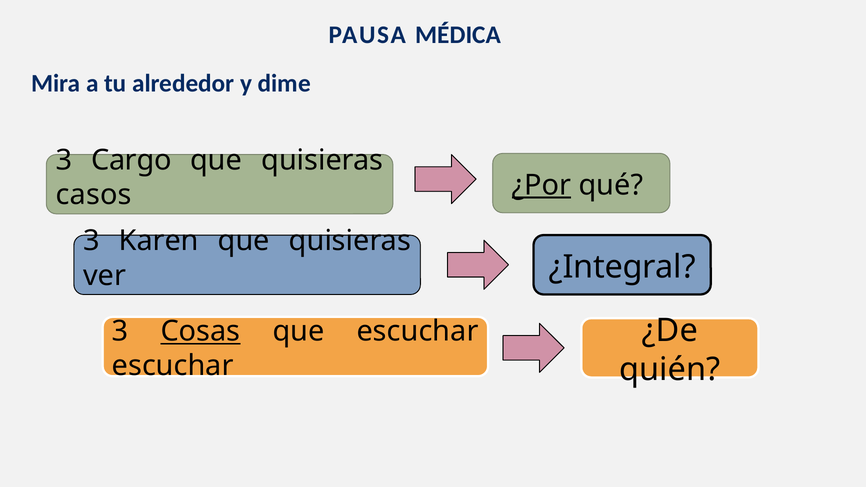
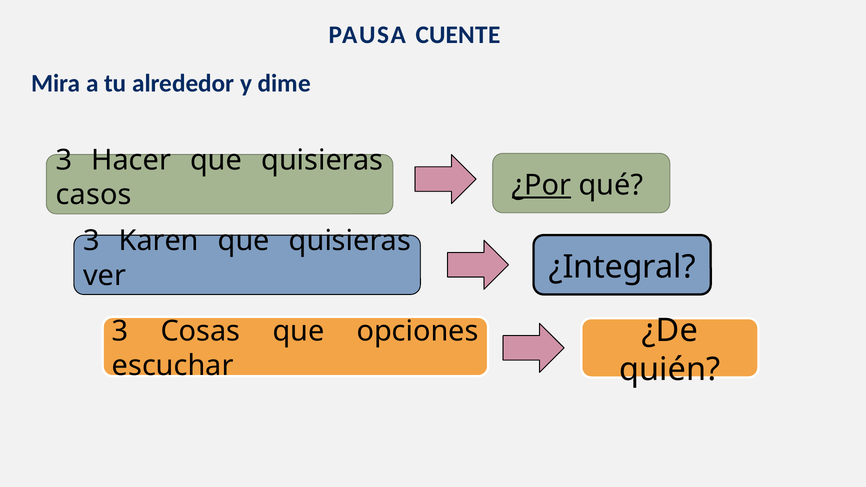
MÉDICA: MÉDICA -> CUENTE (458, 35)
Cargo: Cargo -> Hacer (131, 160)
Cosas underline: present -> none (201, 331)
que escuchar: escuchar -> opciones (418, 331)
